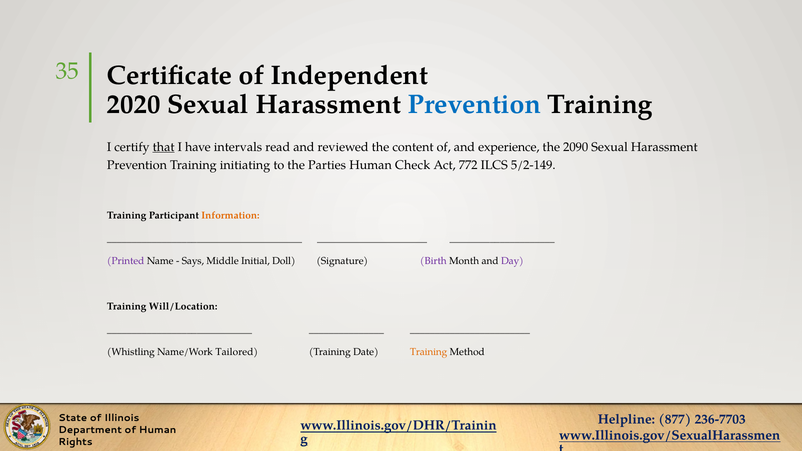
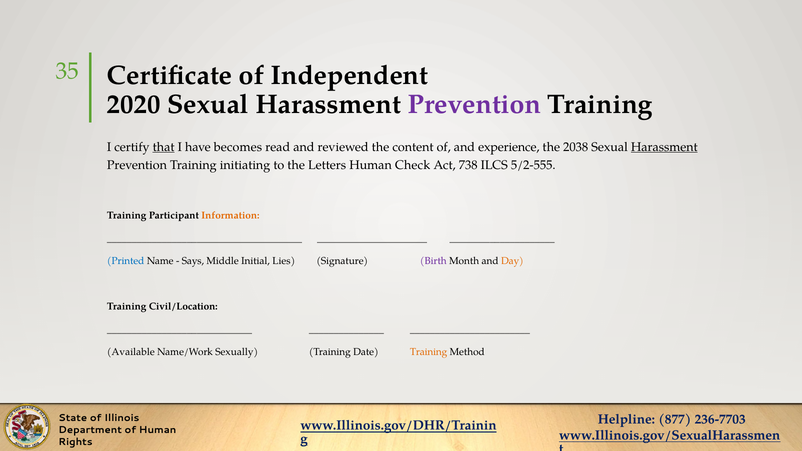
Prevention colour: blue -> purple (474, 104)
intervals: intervals -> becomes (238, 147)
2090: 2090 -> 2038 (576, 147)
Harassment underline: none -> present (664, 147)
Parties: Parties -> Letters (327, 165)
772: 772 -> 738 (468, 165)
5/2-149: 5/2-149 -> 5/2-555 (533, 165)
Printed colour: purple -> blue (126, 261)
Doll: Doll -> Lies (284, 261)
Day colour: purple -> orange (512, 261)
Will/Location: Will/Location -> Civil/Location (183, 307)
Whistling: Whistling -> Available (131, 352)
Tailored: Tailored -> Sexually (237, 352)
